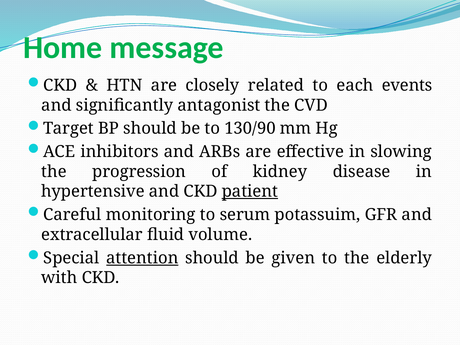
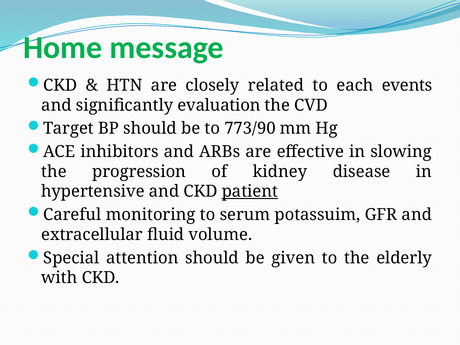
antagonist: antagonist -> evaluation (219, 105)
130/90: 130/90 -> 773/90 (250, 128)
attention underline: present -> none (142, 258)
